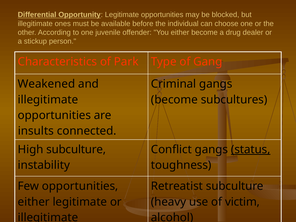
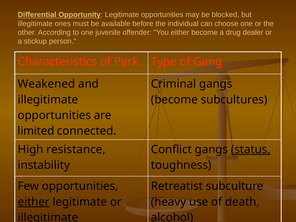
insults: insults -> limited (36, 131)
High subculture: subculture -> resistance (76, 149)
either underline: none -> present (34, 202)
victim: victim -> death (242, 202)
